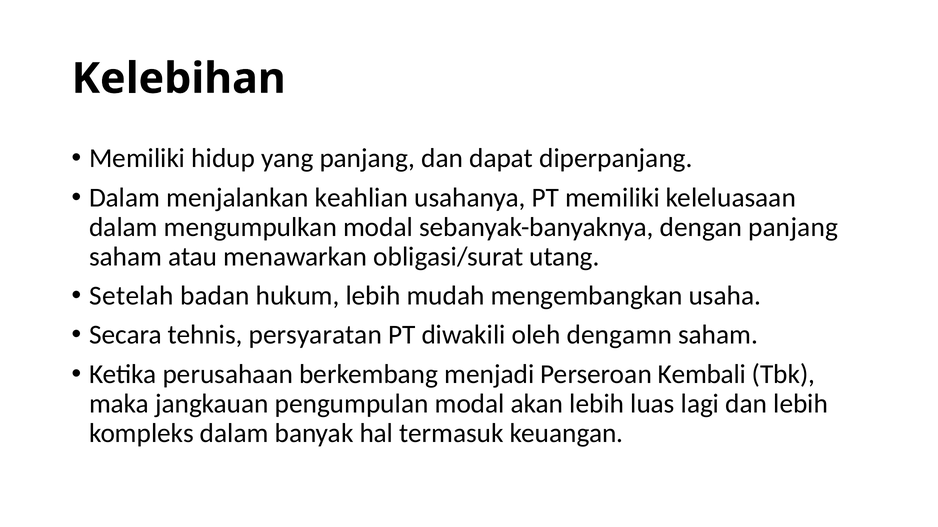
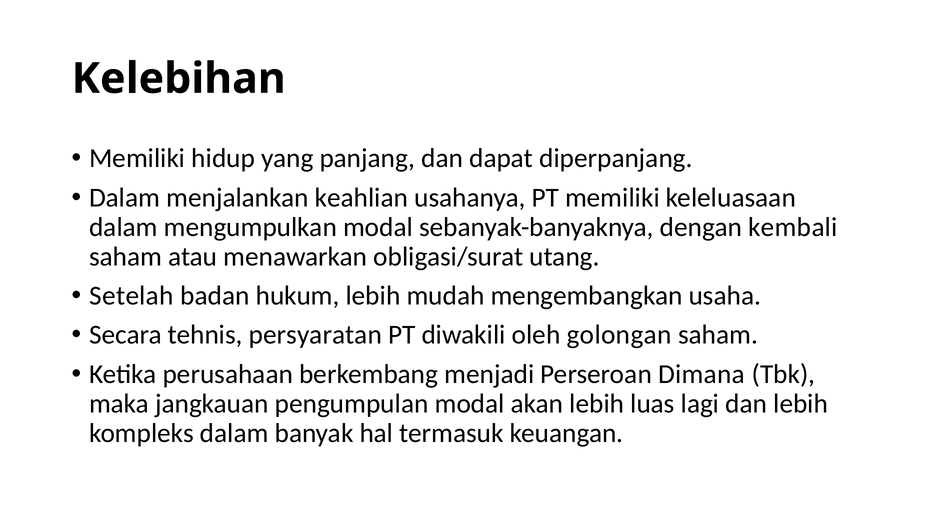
dengan panjang: panjang -> kembali (793, 227)
dengamn: dengamn -> golongan (619, 335)
Kembali: Kembali -> Dimana (702, 375)
